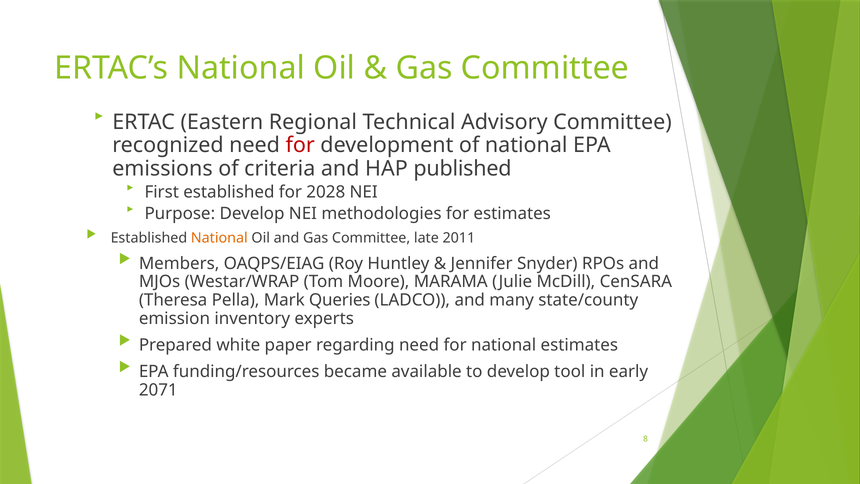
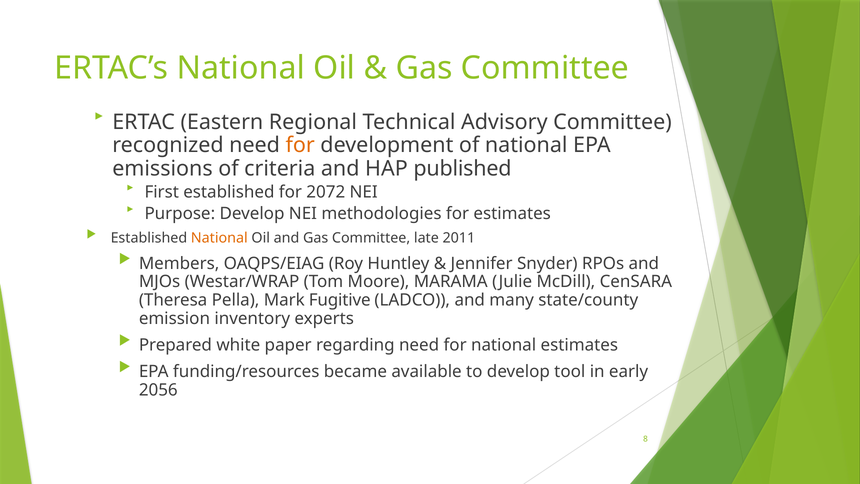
for colour: red -> orange (300, 145)
2028: 2028 -> 2072 (326, 192)
Queries: Queries -> Fugitive (340, 300)
2071: 2071 -> 2056 (158, 390)
